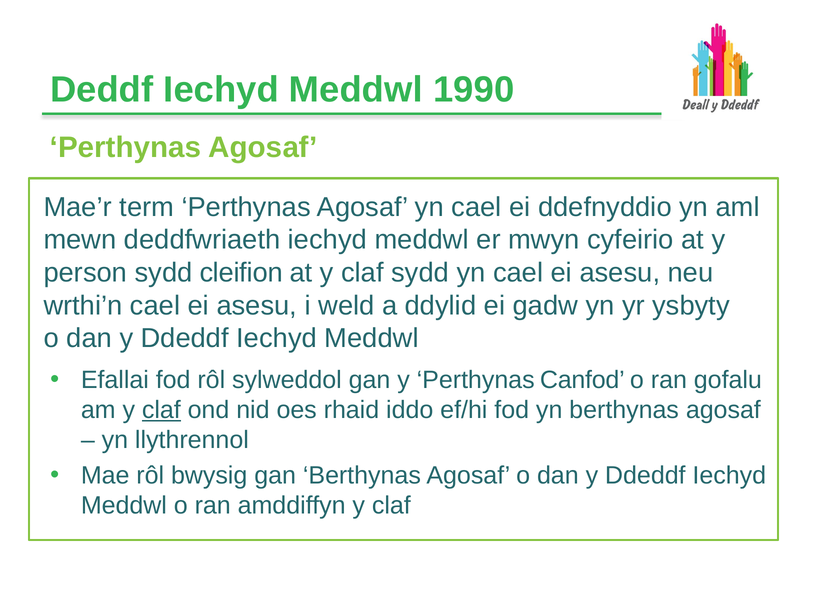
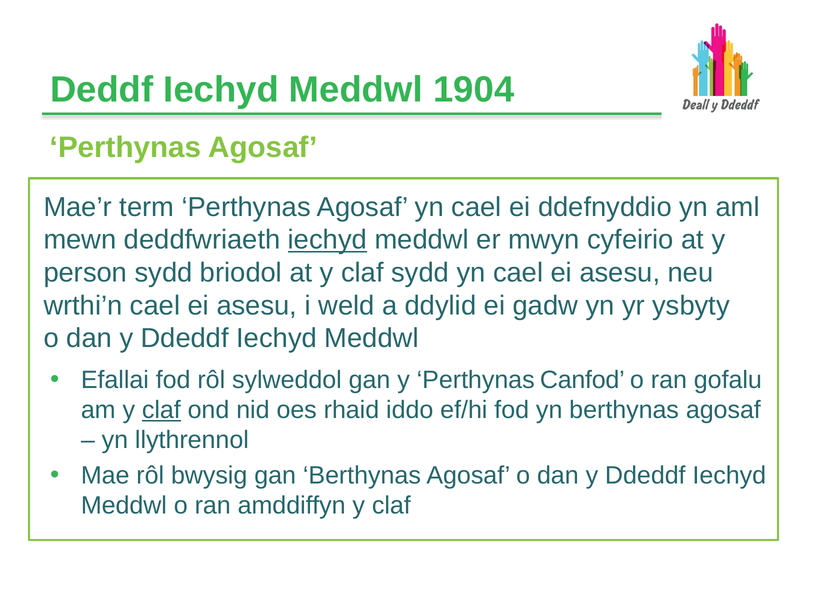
1990: 1990 -> 1904 (474, 90)
iechyd underline: none -> present (327, 240)
cleifion: cleifion -> briodol (241, 273)
